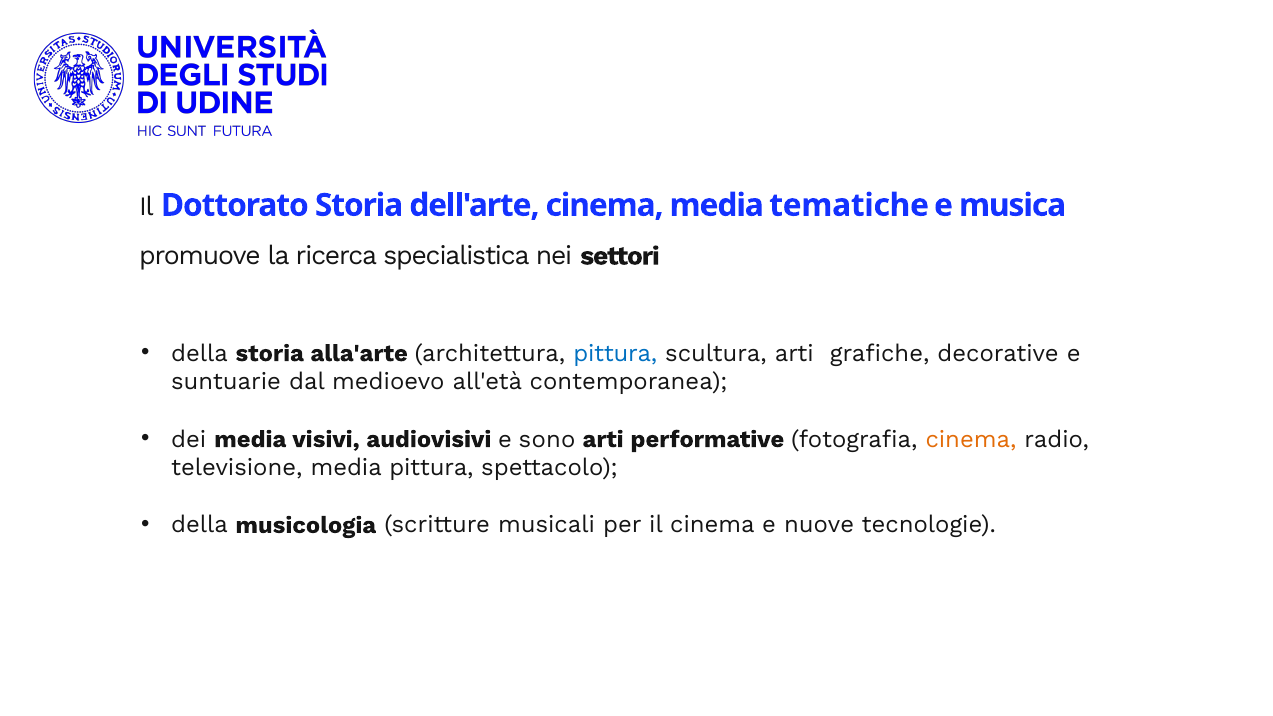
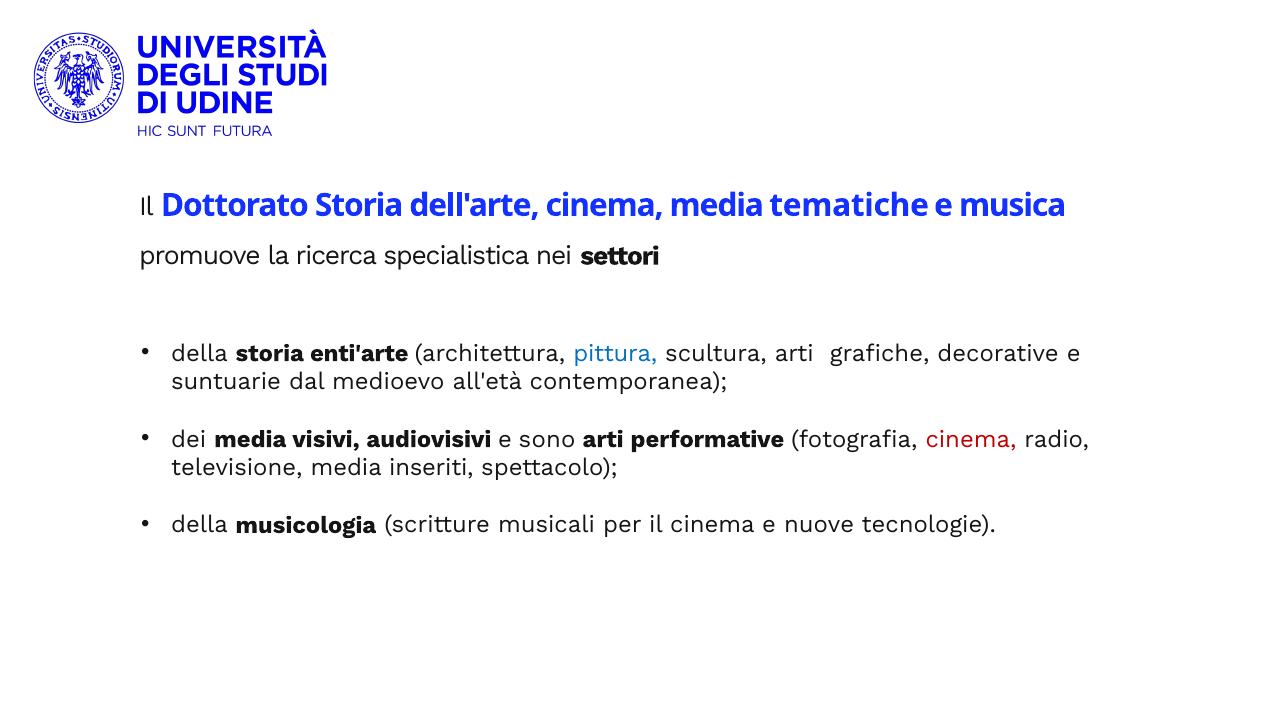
alla'arte: alla'arte -> enti'arte (359, 353)
cinema colour: orange -> red (971, 439)
media pittura: pittura -> inseriti (431, 468)
